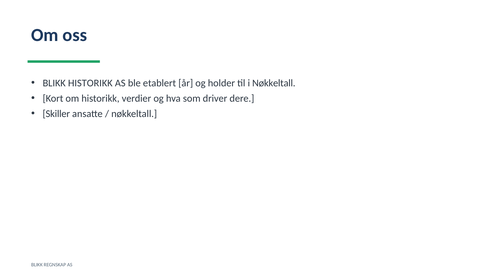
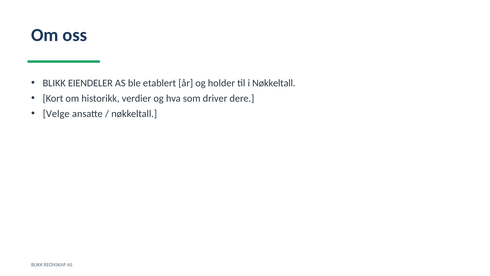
BLIKK HISTORIKK: HISTORIKK -> EIENDELER (90, 83)
Skiller: Skiller -> Velge (56, 114)
